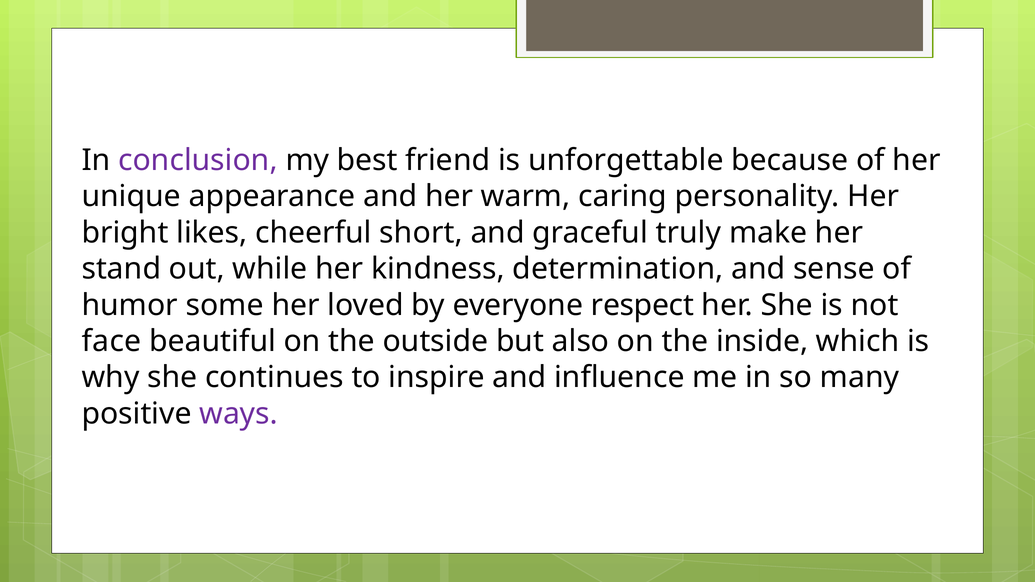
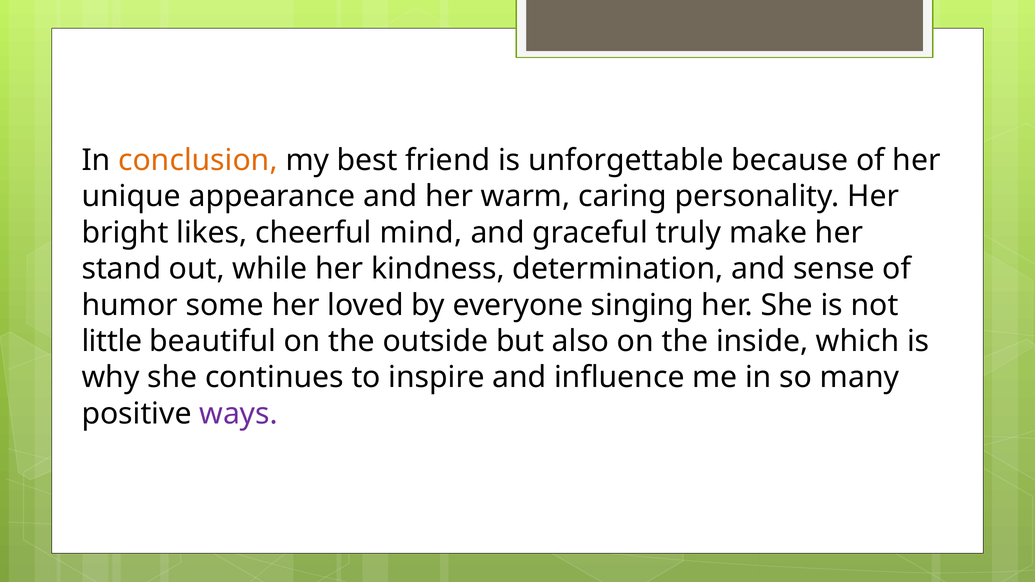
conclusion colour: purple -> orange (198, 160)
short: short -> mind (421, 233)
respect: respect -> singing (642, 305)
face: face -> little (112, 341)
